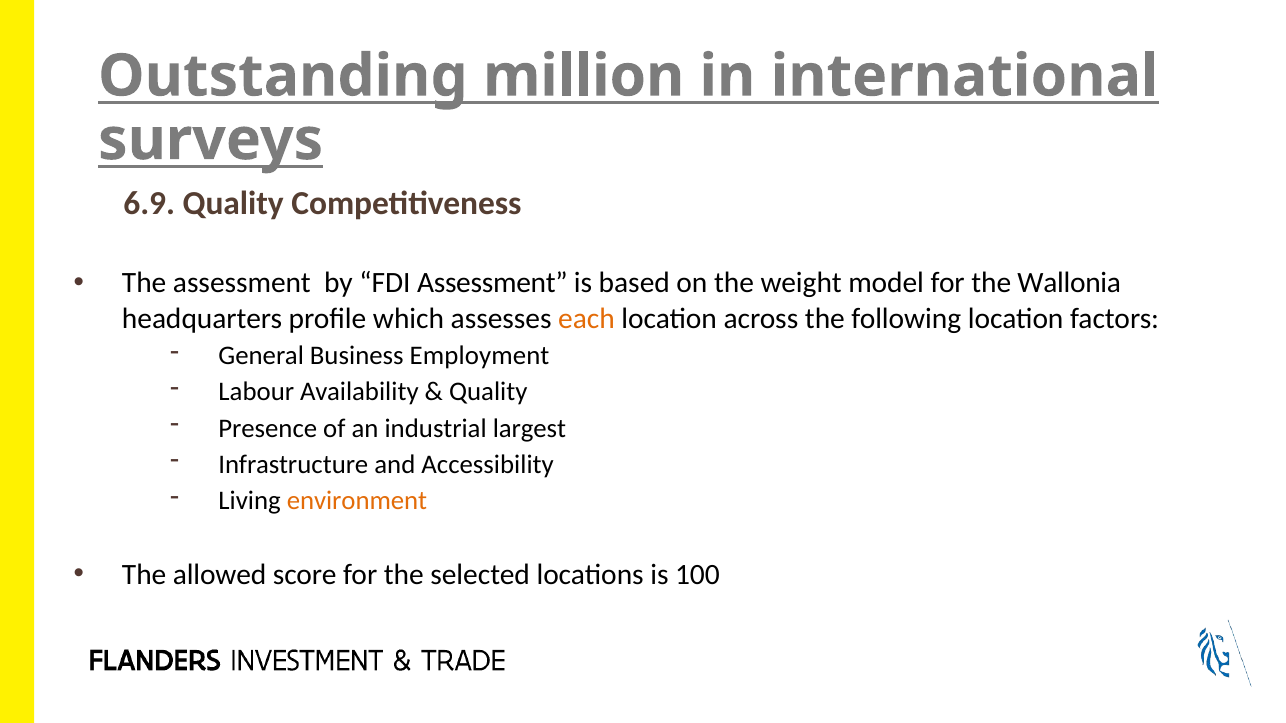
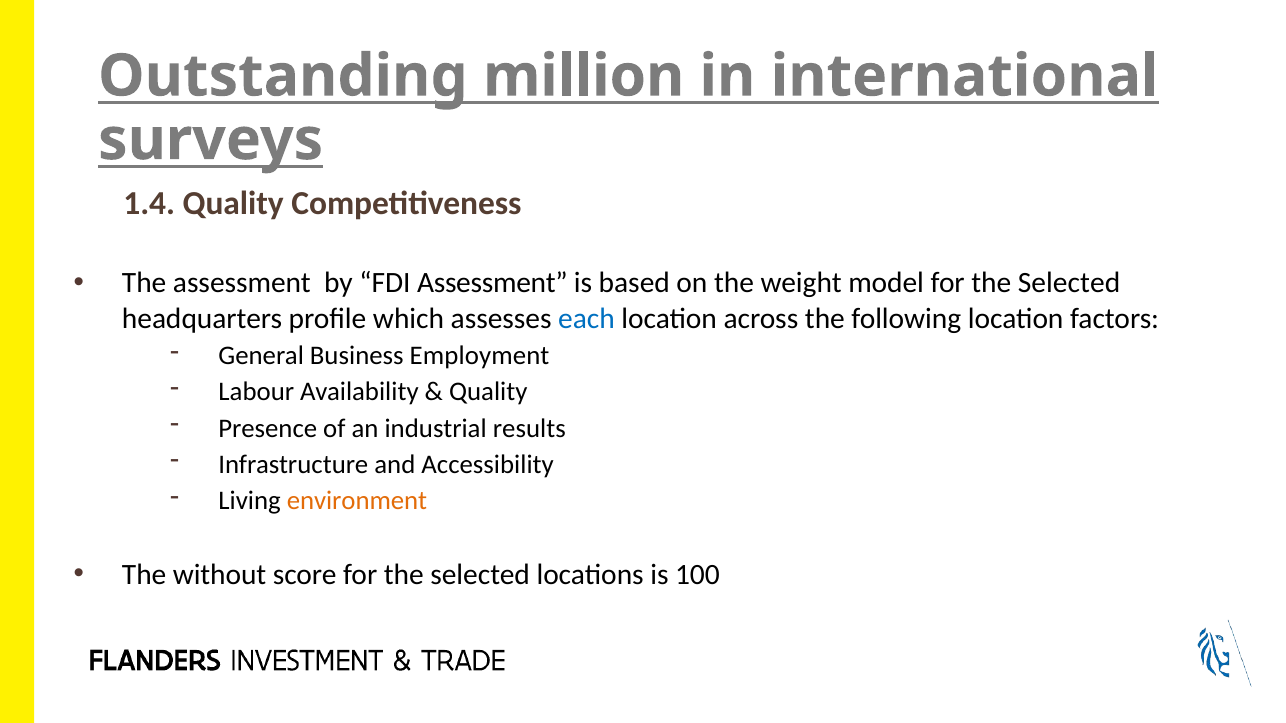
6.9: 6.9 -> 1.4 (149, 204)
model for the Wallonia: Wallonia -> Selected (1069, 283)
each colour: orange -> blue (586, 319)
largest: largest -> results (529, 428)
allowed: allowed -> without (220, 575)
